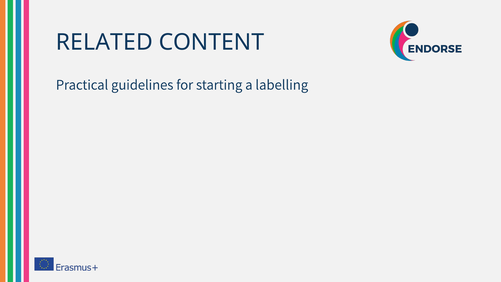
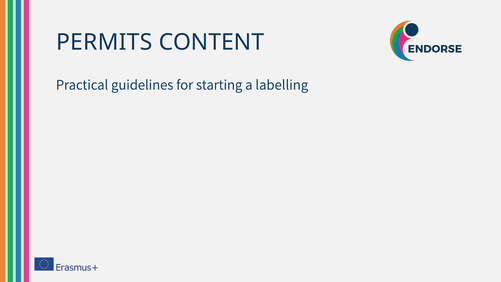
RELATED: RELATED -> PERMITS (104, 42)
